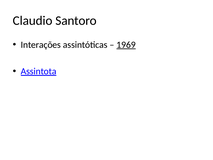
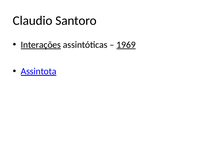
Interações underline: none -> present (41, 45)
